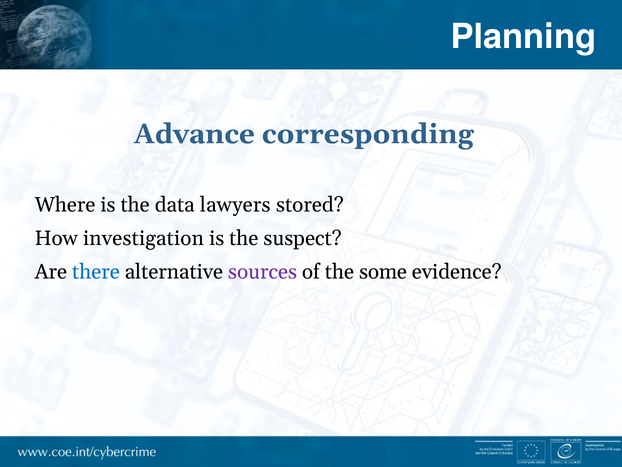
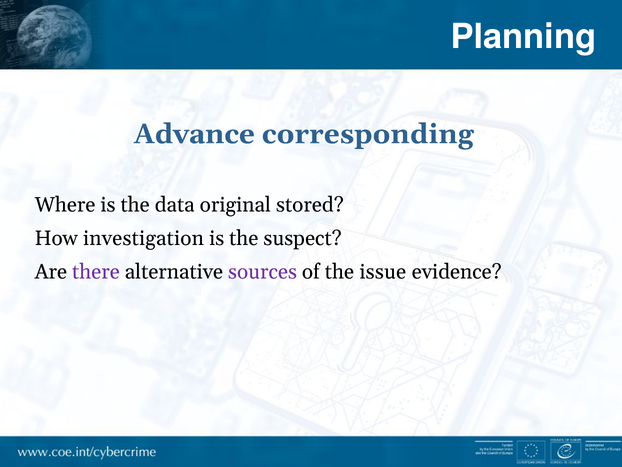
lawyers: lawyers -> original (235, 205)
there colour: blue -> purple (96, 272)
some: some -> issue (383, 272)
